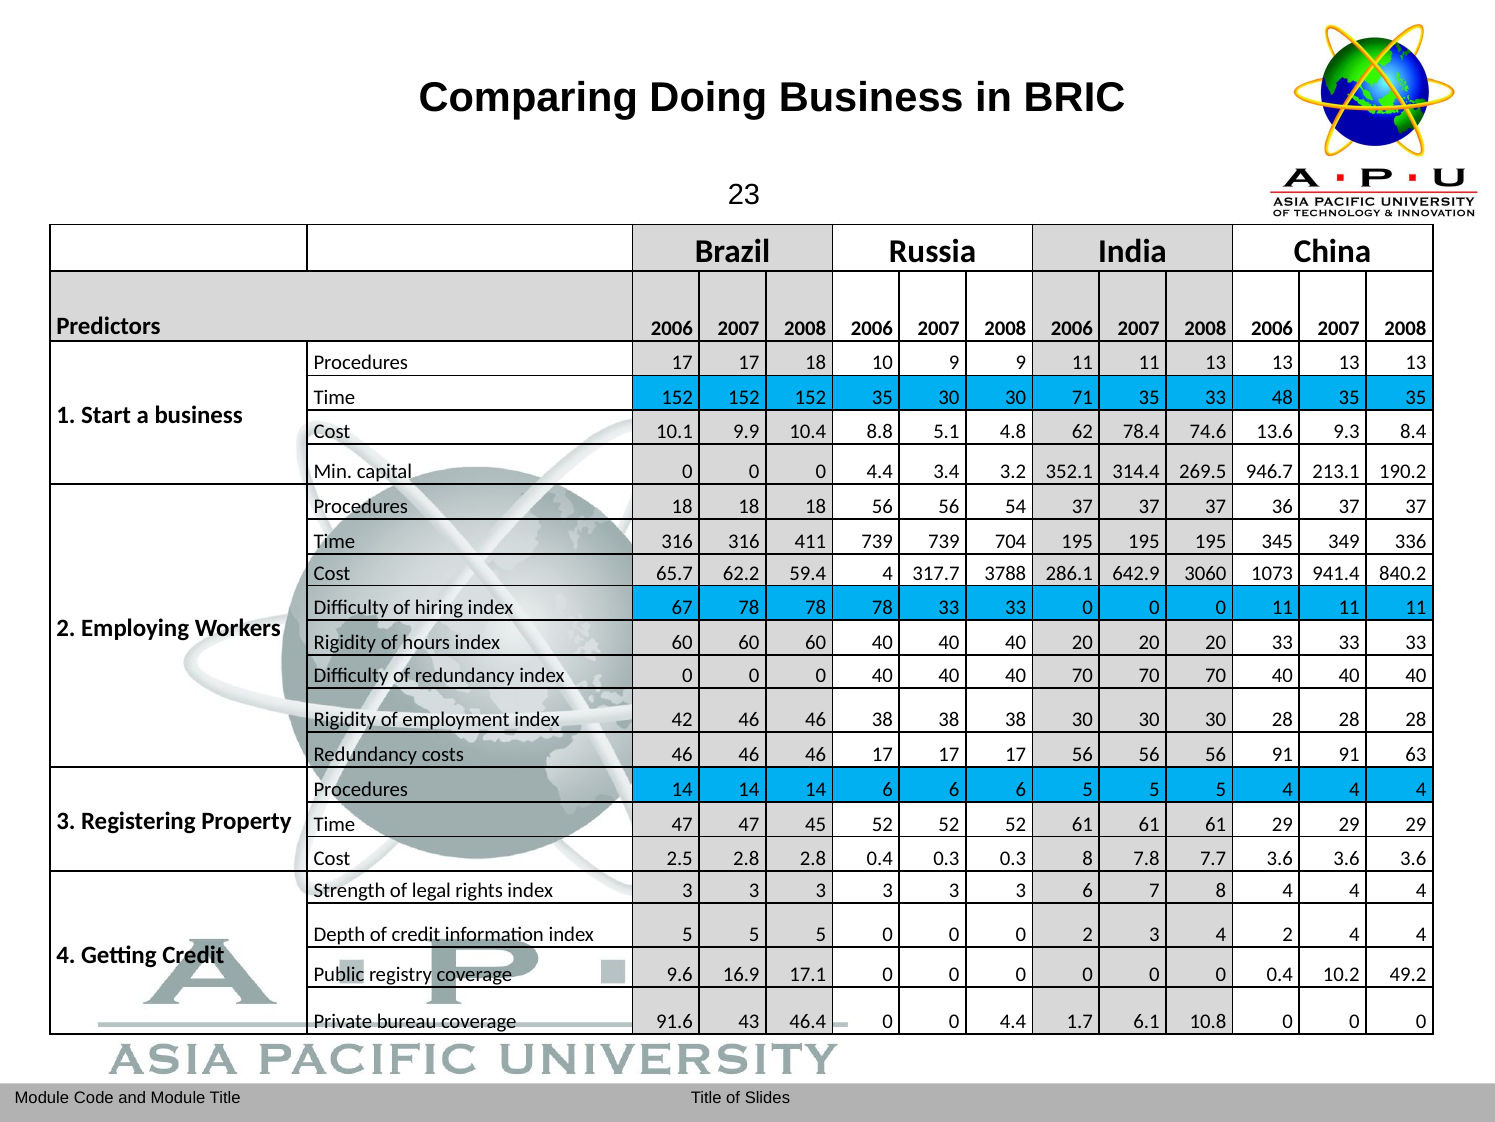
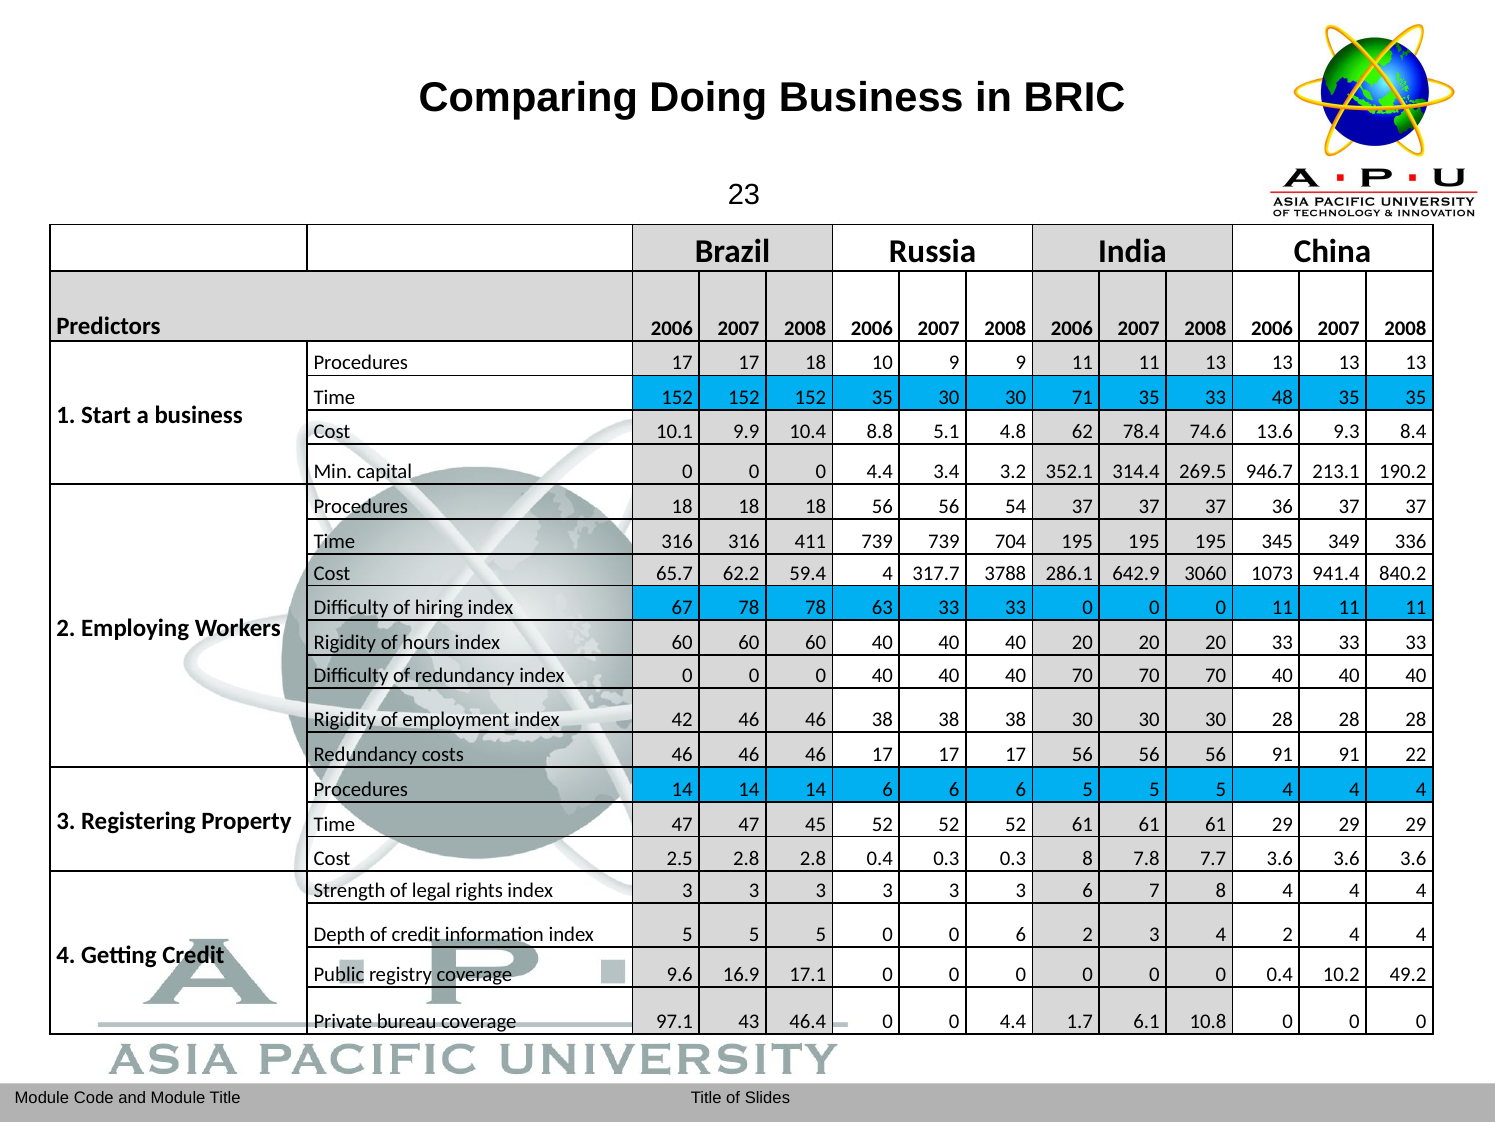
78 78 78: 78 -> 63 (882, 608)
63: 63 -> 22 (1416, 754)
5 0 0 0: 0 -> 6 (1021, 934)
91.6: 91.6 -> 97.1 (674, 1021)
